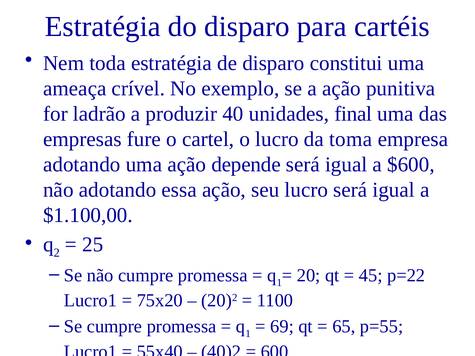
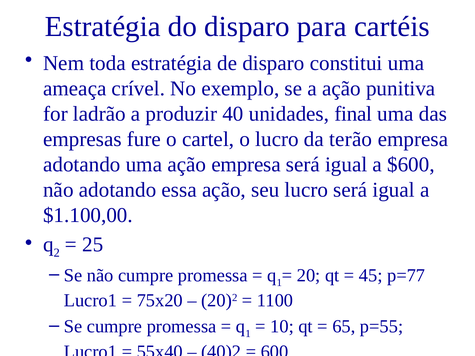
toma: toma -> terão (351, 139)
ação depende: depende -> empresa (246, 165)
p=22: p=22 -> p=77 (406, 276)
69: 69 -> 10 (282, 327)
